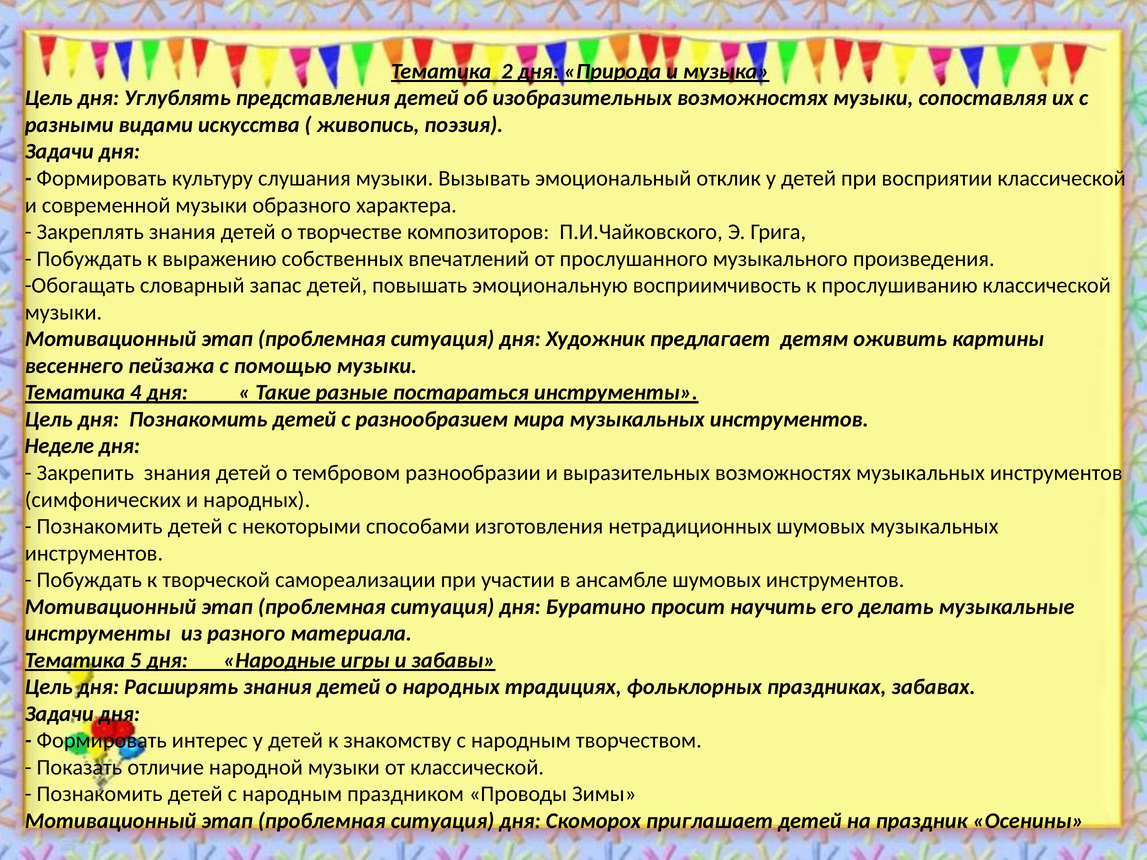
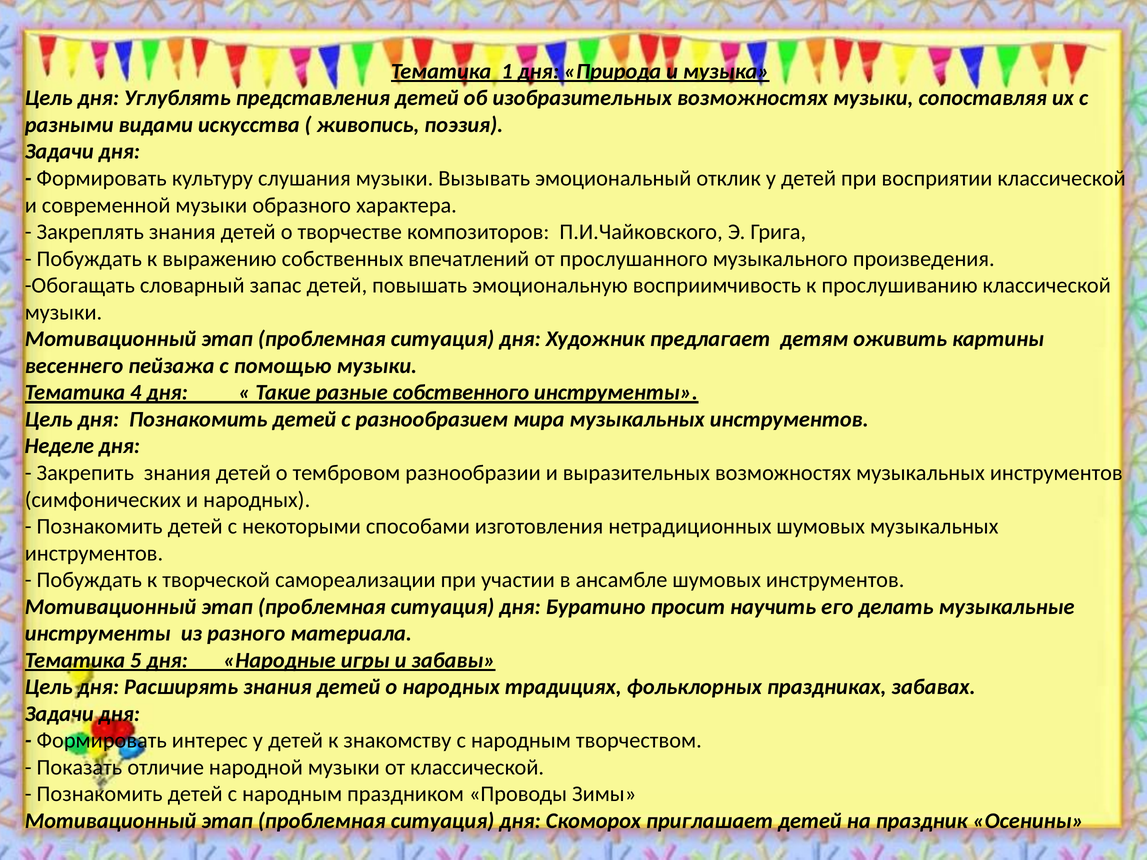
2: 2 -> 1 (507, 71)
постараться: постараться -> собственного (461, 393)
